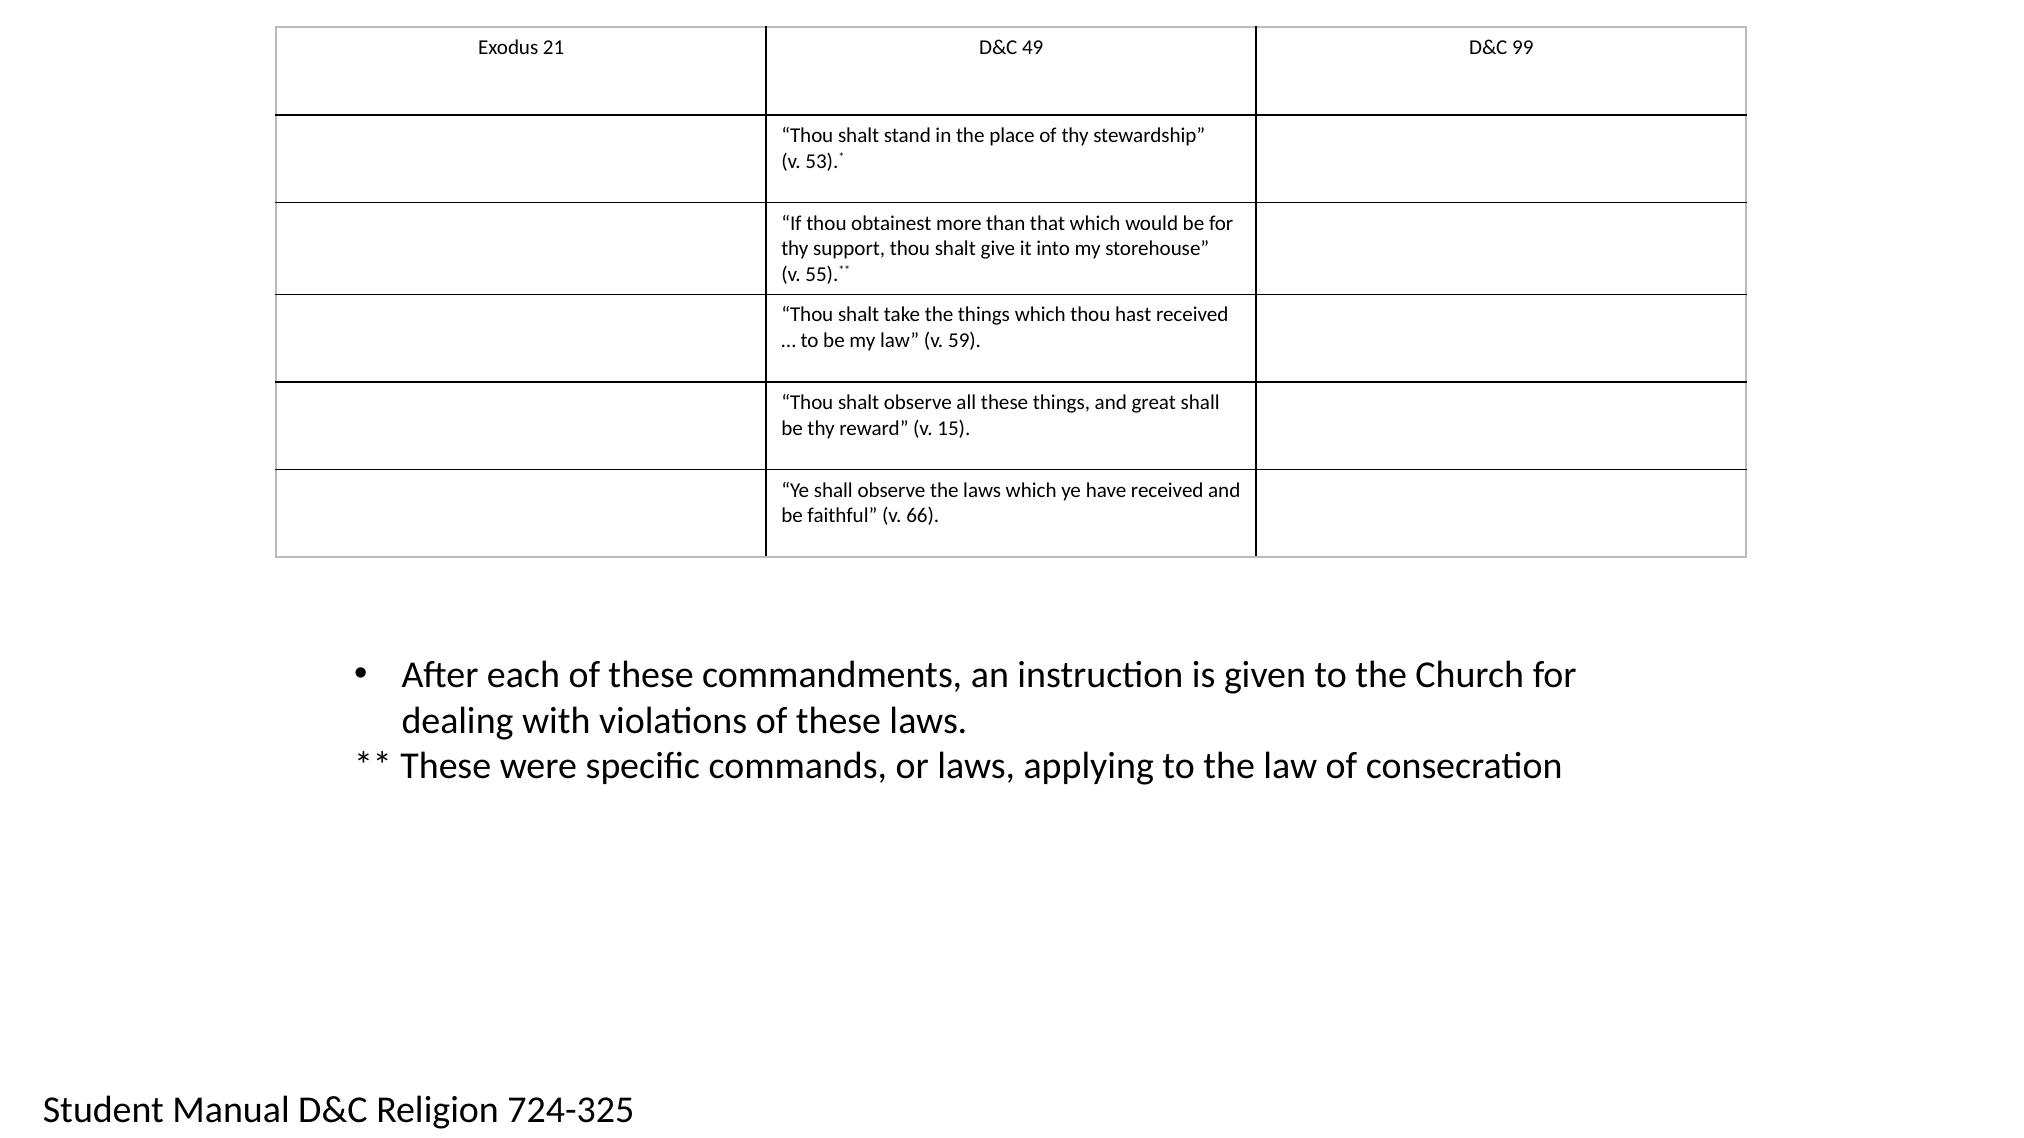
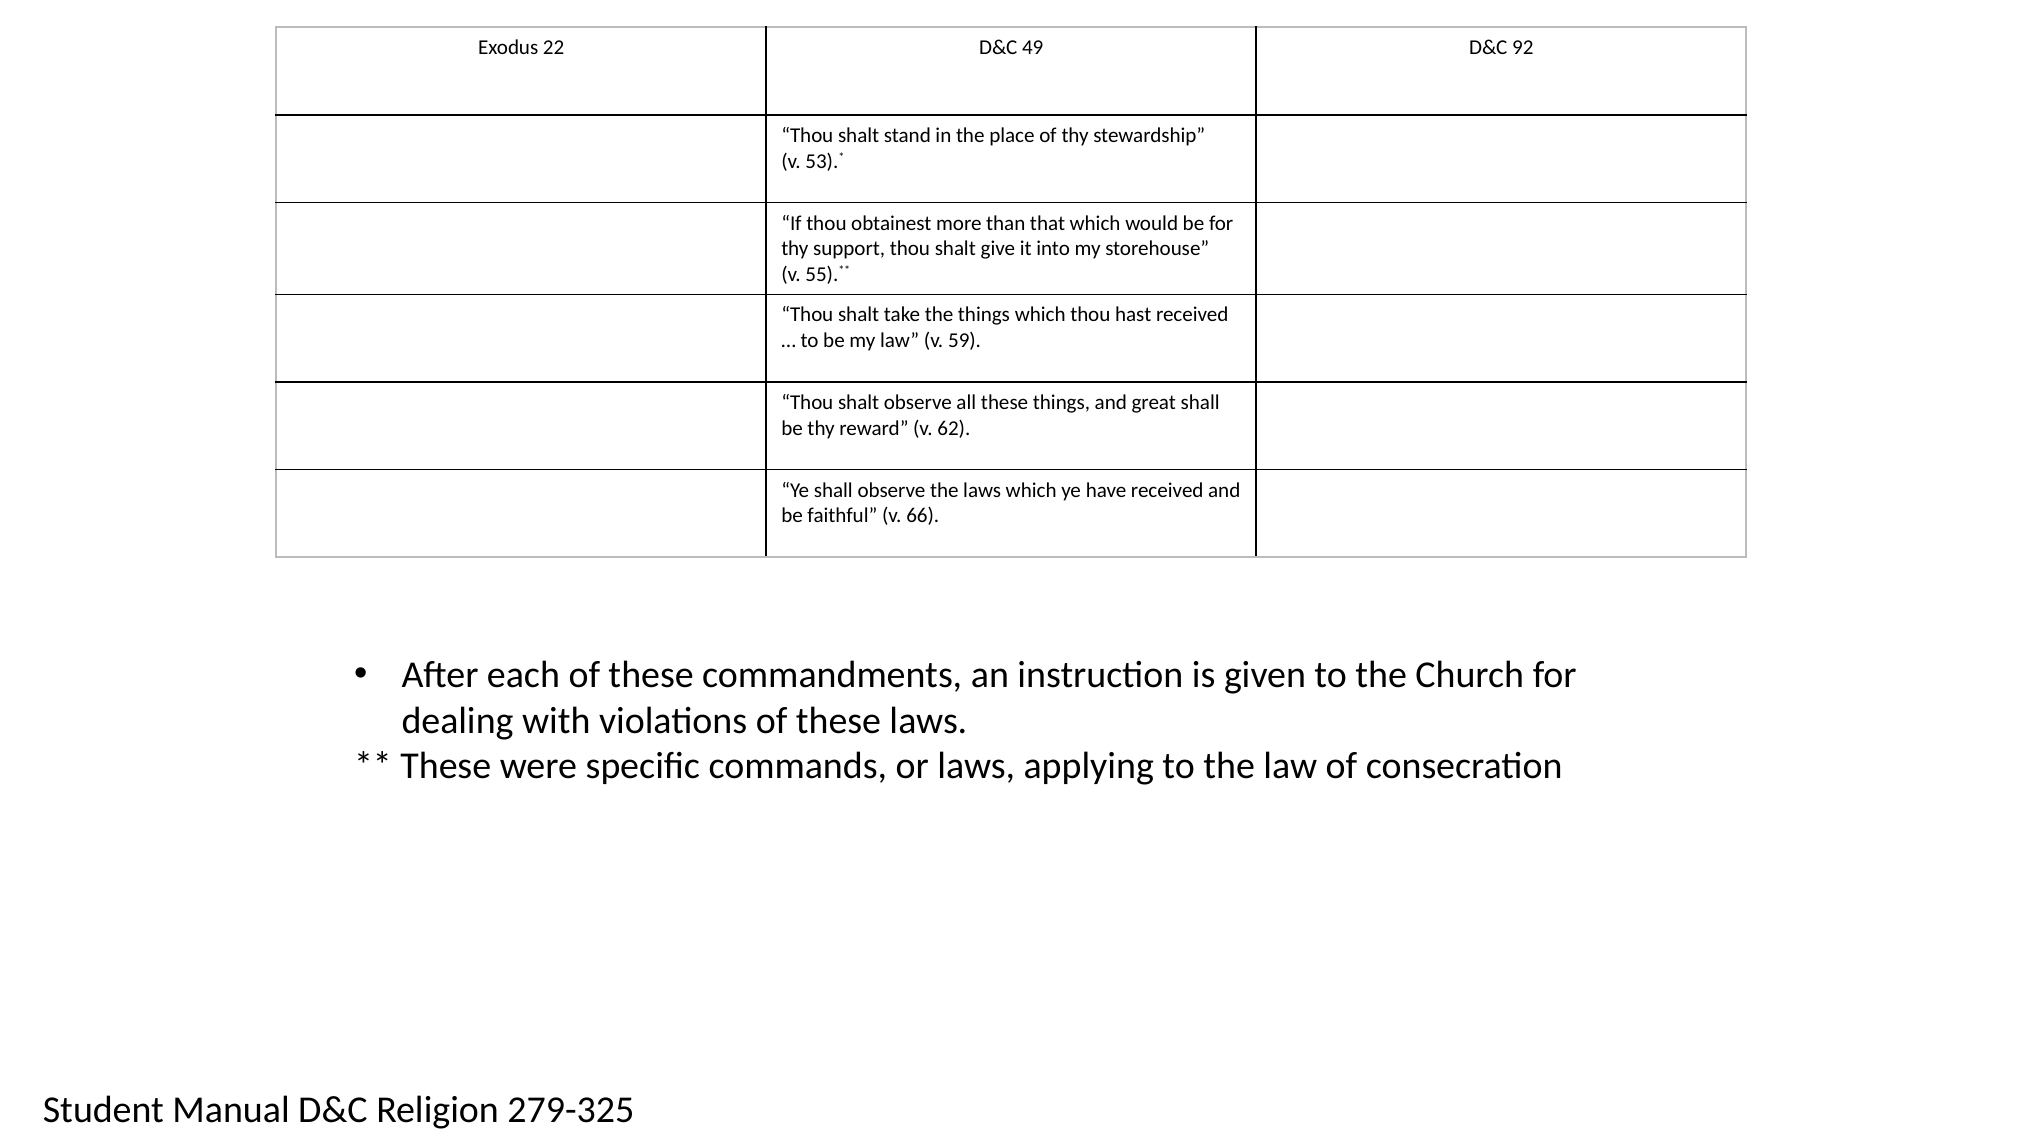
21: 21 -> 22 (554, 48)
99: 99 -> 92 (1523, 48)
15: 15 -> 62 (954, 428)
724-325: 724-325 -> 279-325 (571, 1110)
